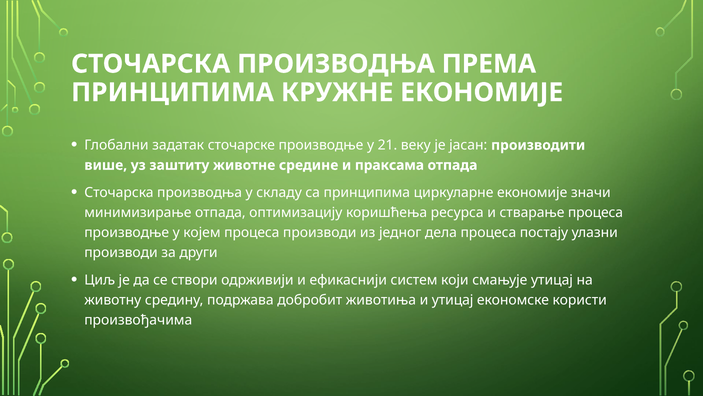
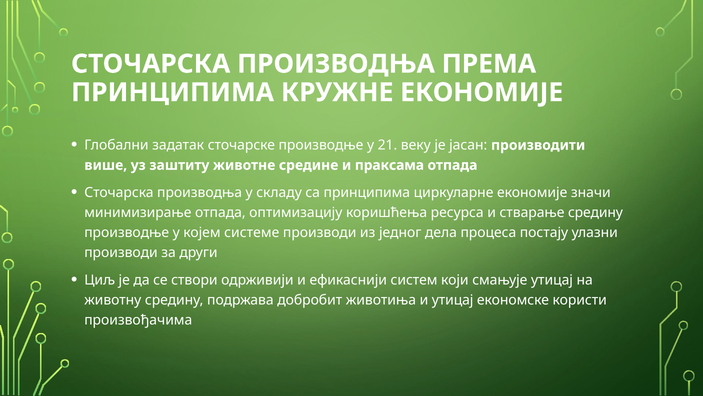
стварање процеса: процеса -> средину (595, 212)
којем процеса: процеса -> системе (252, 232)
